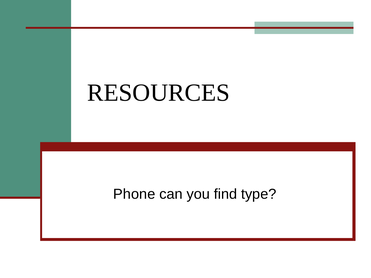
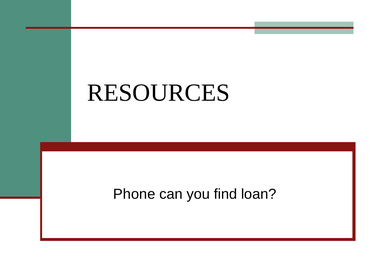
type: type -> loan (259, 194)
